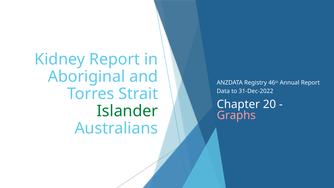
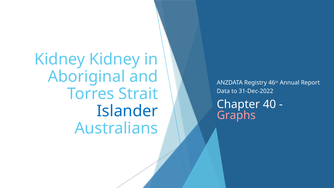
Kidney Report: Report -> Kidney (115, 59)
20: 20 -> 40 (269, 104)
Islander colour: green -> blue (127, 111)
